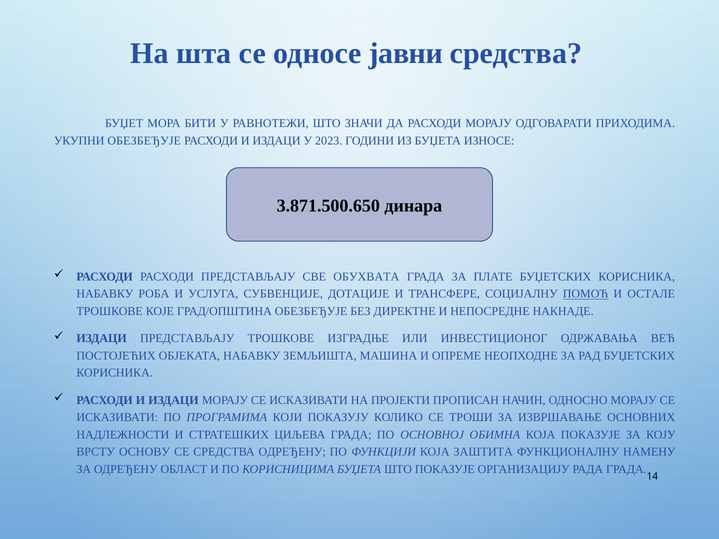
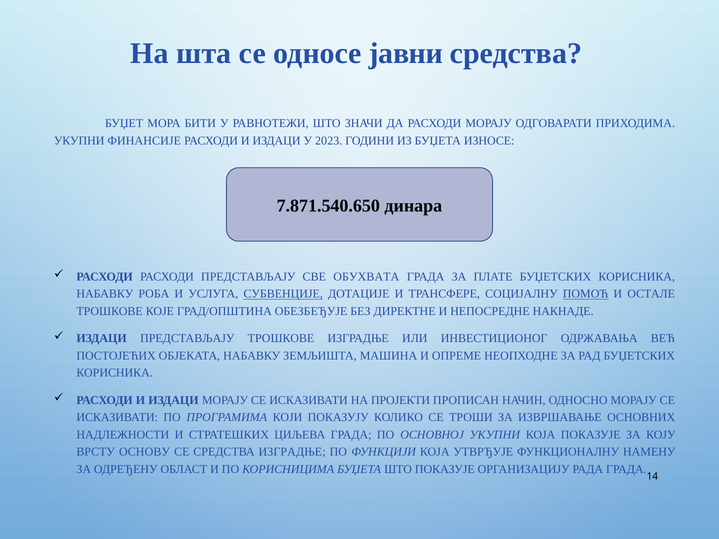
УКУПНИ ОБЕЗБЕЂУЈЕ: ОБЕЗБЕЂУЈЕ -> ФИНАНСИЈЕ (144, 141)
3.871.500.650: 3.871.500.650 -> 7.871.540.650 (328, 206)
СУБВЕНЦИЈЕ underline: none -> present (283, 294)
ОСНОВНОЈ ОБИМНА: ОБИМНА -> УКУПНИ (495, 435)
СРЕДСТВА ОДРЕЂЕНУ: ОДРЕЂЕНУ -> ИЗГРАДЊЕ (292, 452)
ЗАШТИТА: ЗАШТИТА -> УТВРЂУЈЕ (483, 452)
